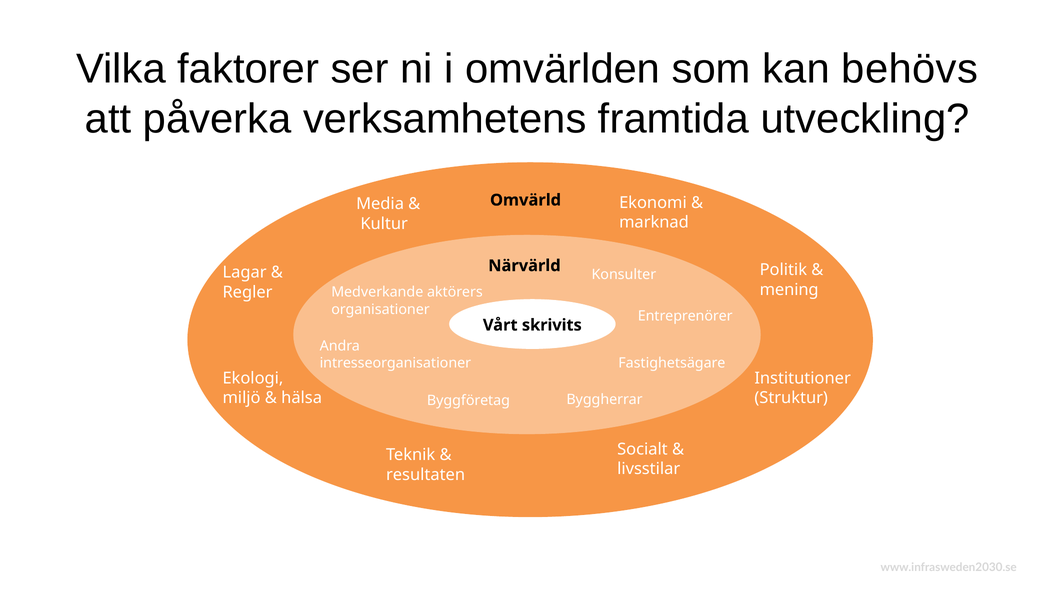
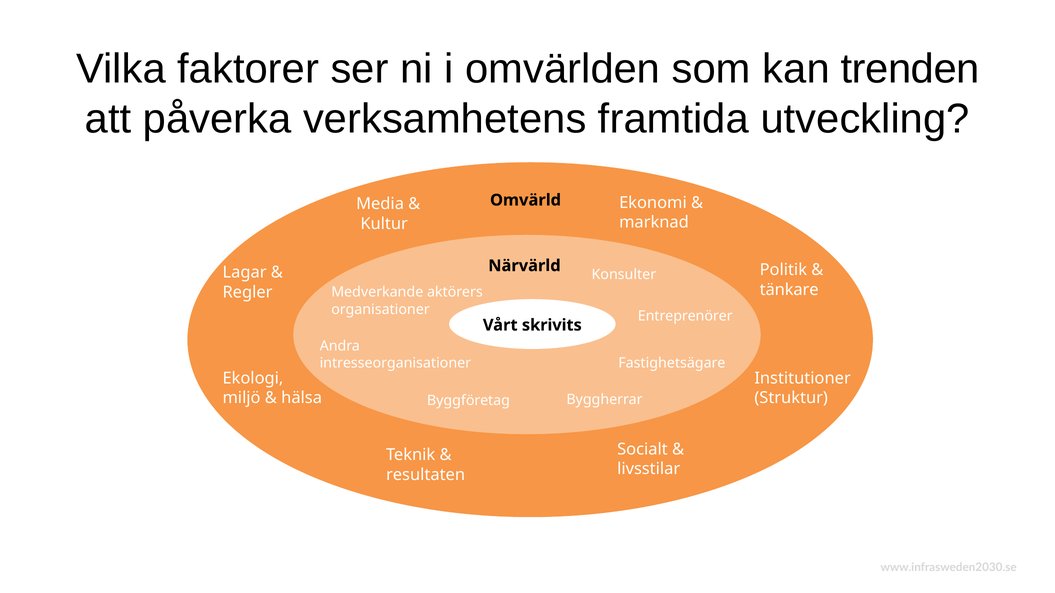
behövs: behövs -> trenden (910, 69)
mening: mening -> tänkare (789, 290)
